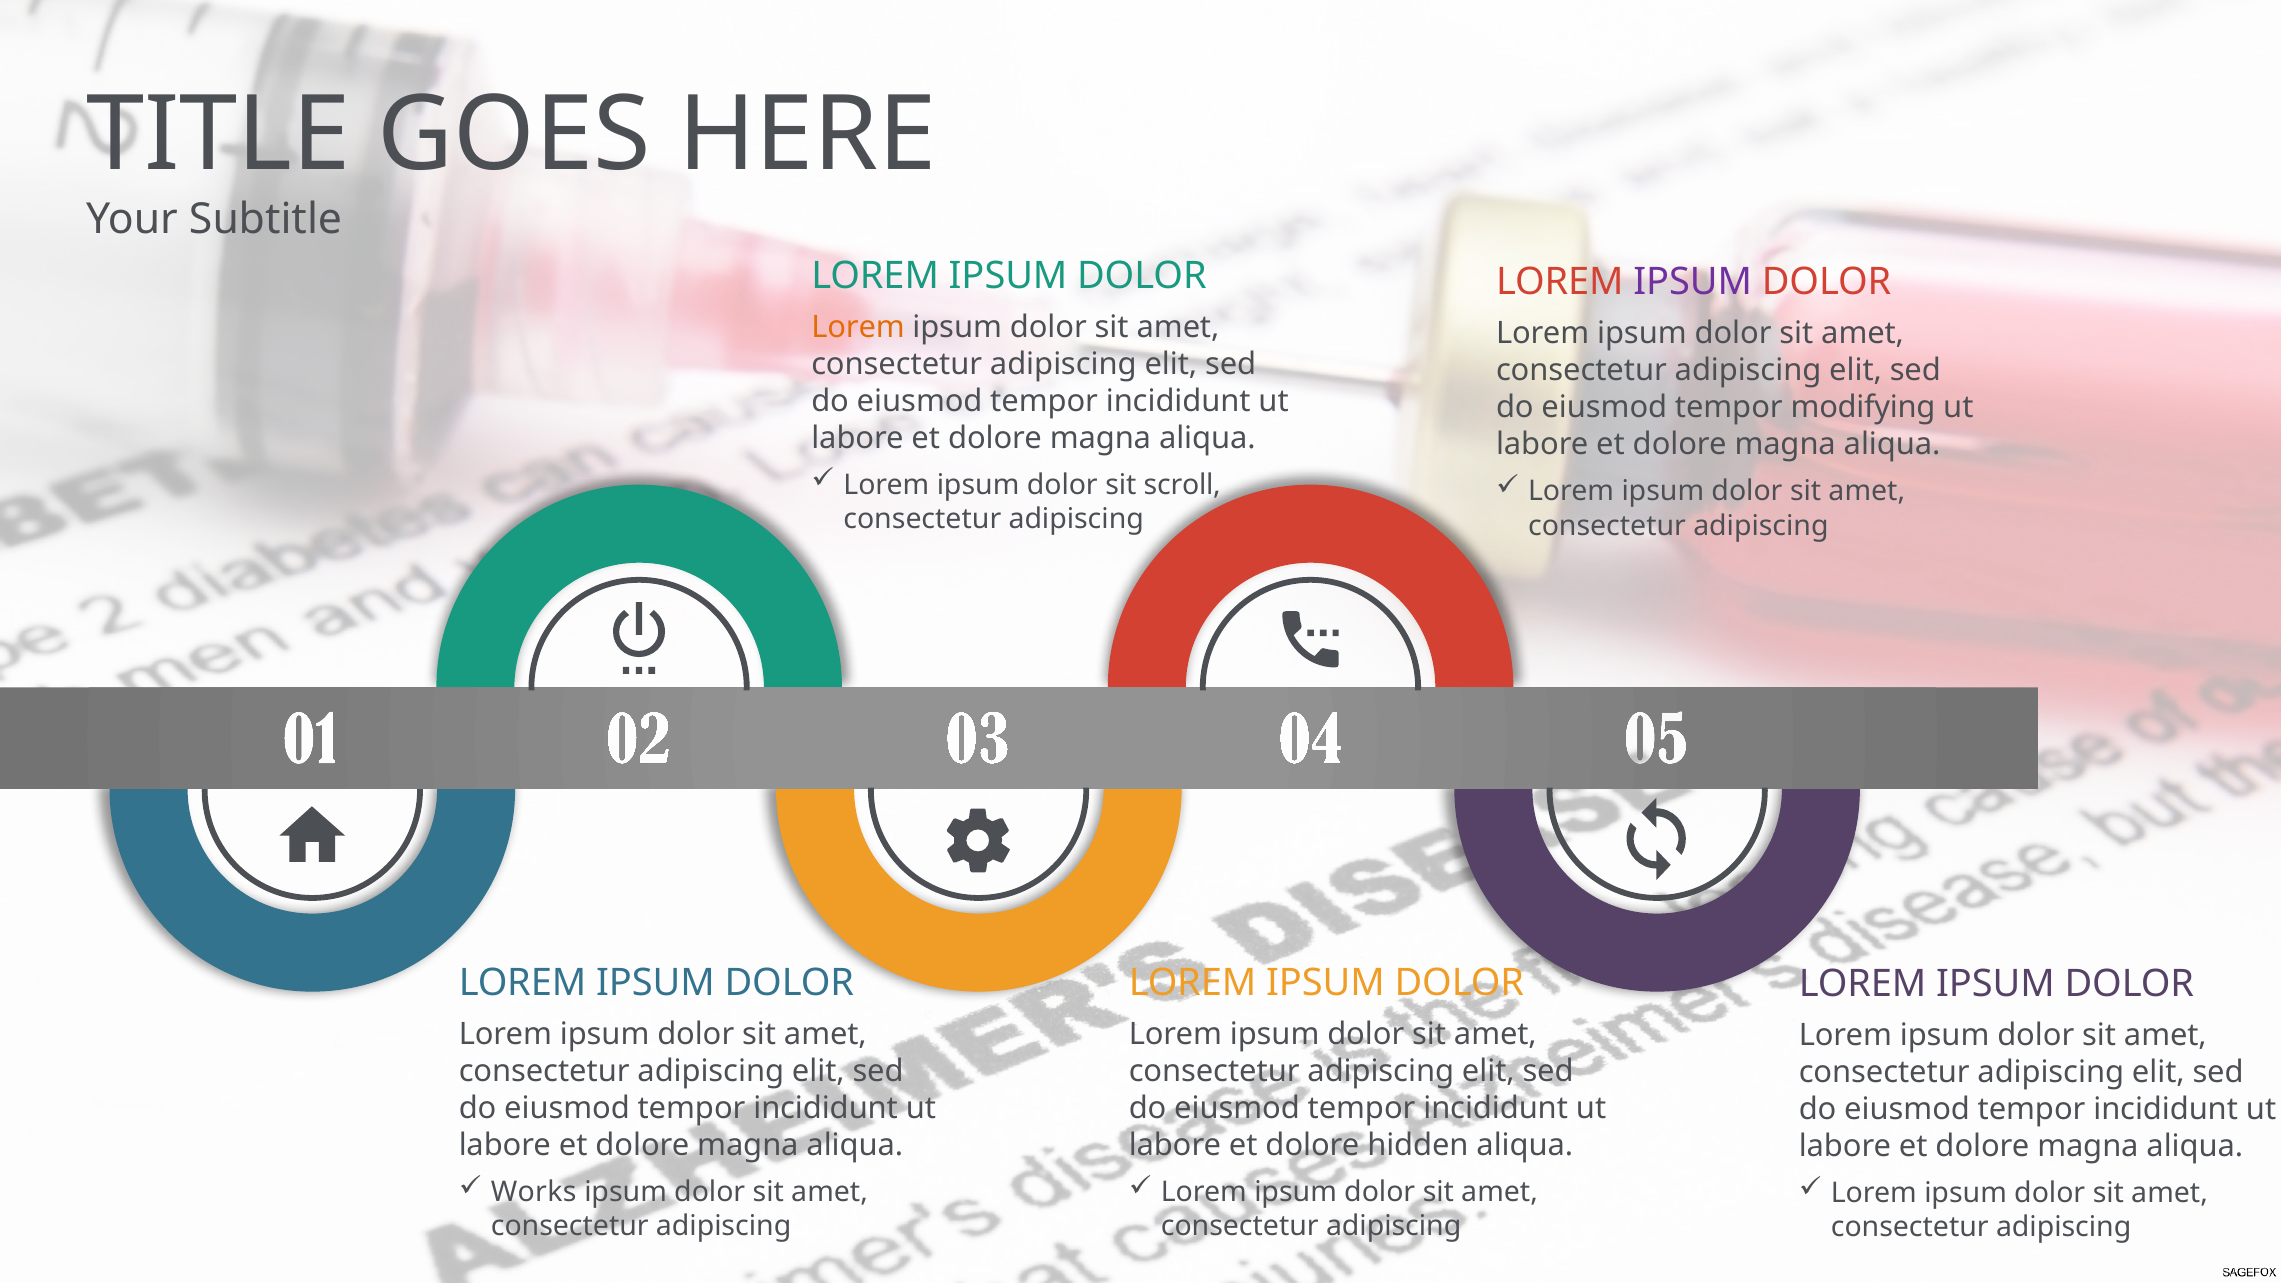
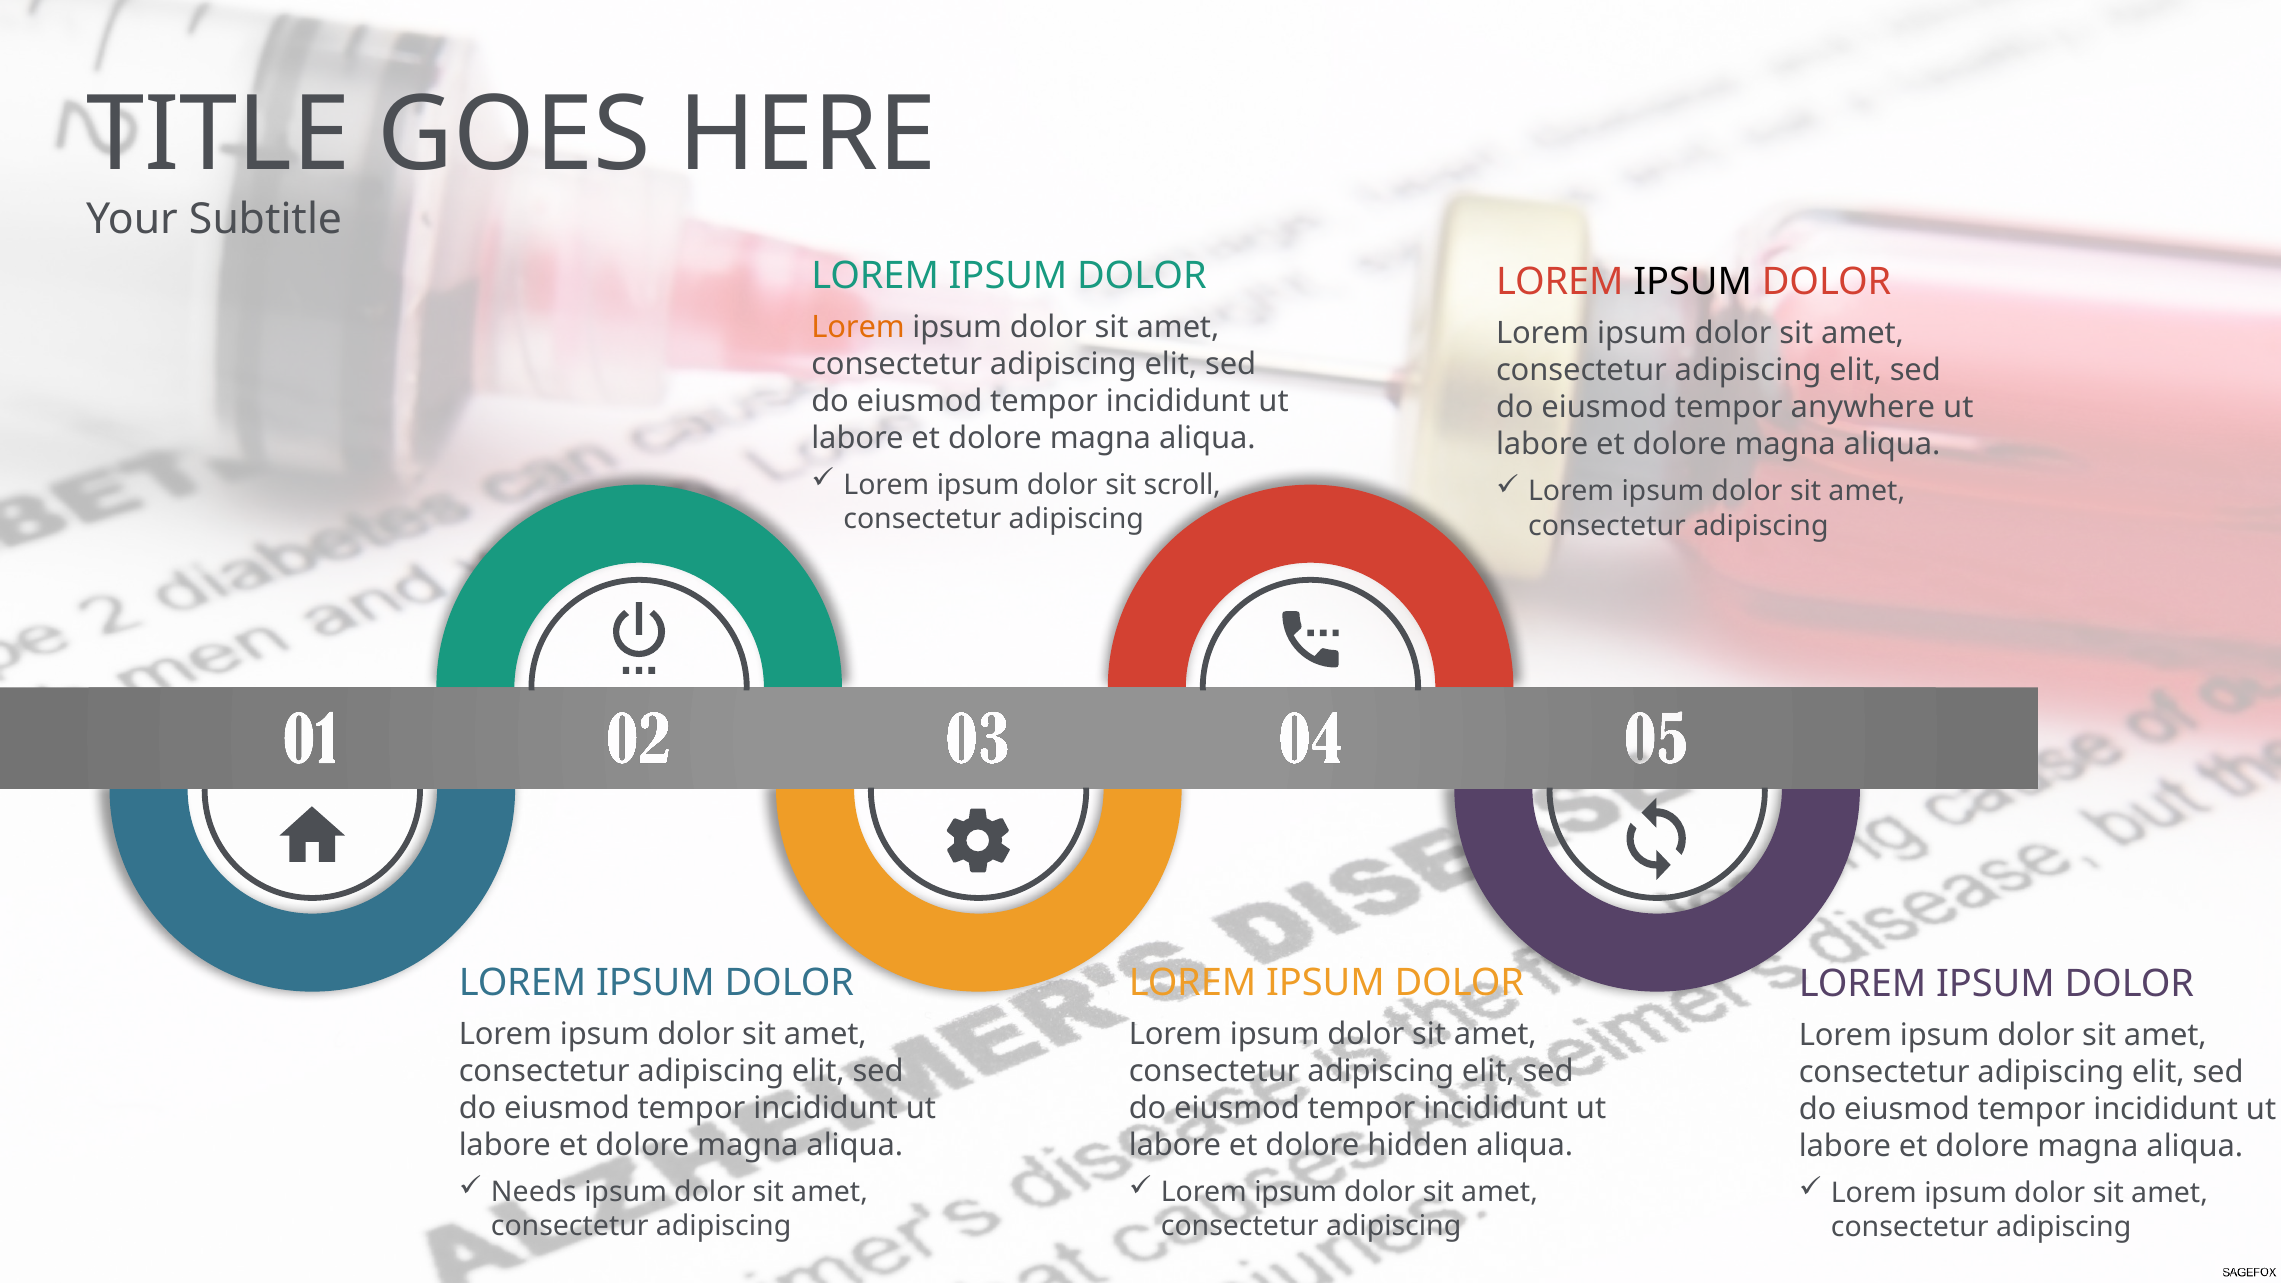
IPSUM colour: purple -> black (1693, 282)
modifying: modifying -> anywhere (1863, 407)
Works: Works -> Needs (534, 1192)
